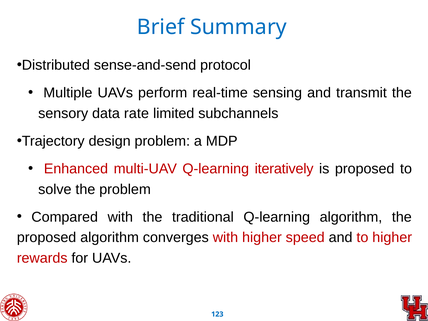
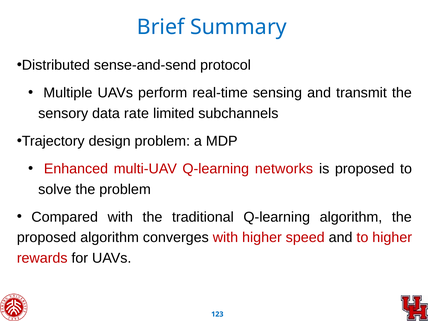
iteratively: iteratively -> networks (284, 169)
